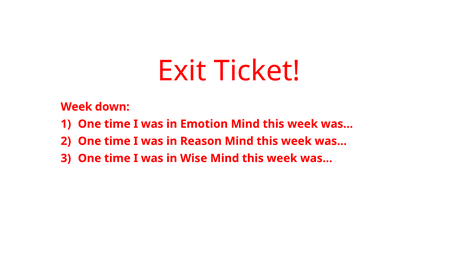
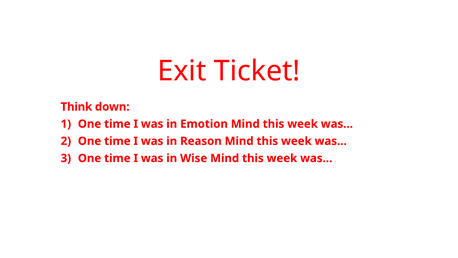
Week: Week -> Think (76, 107)
